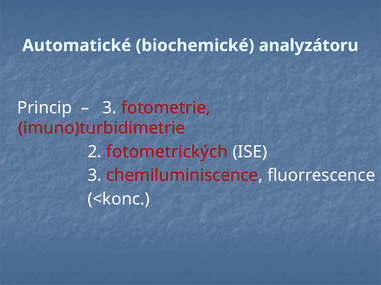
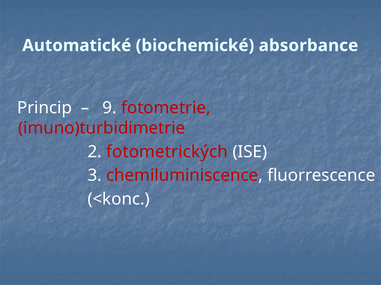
analyzátoru: analyzátoru -> absorbance (308, 46)
3: 3 -> 9 (110, 108)
